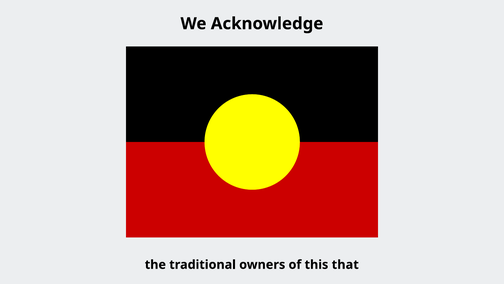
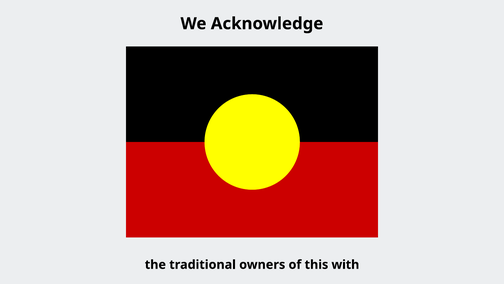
that: that -> with (345, 264)
